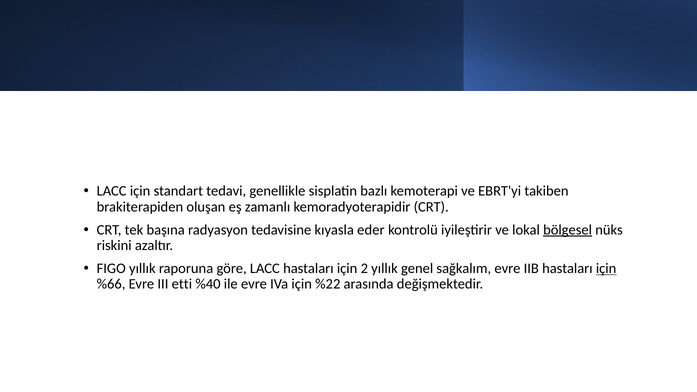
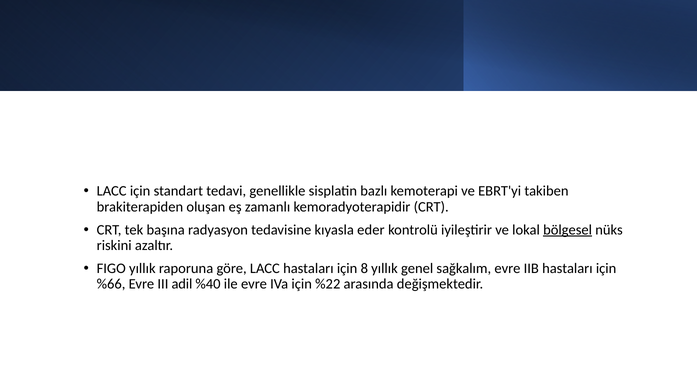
2: 2 -> 8 (364, 269)
için underline: present -> none (606, 269)
etti: etti -> adil (182, 284)
